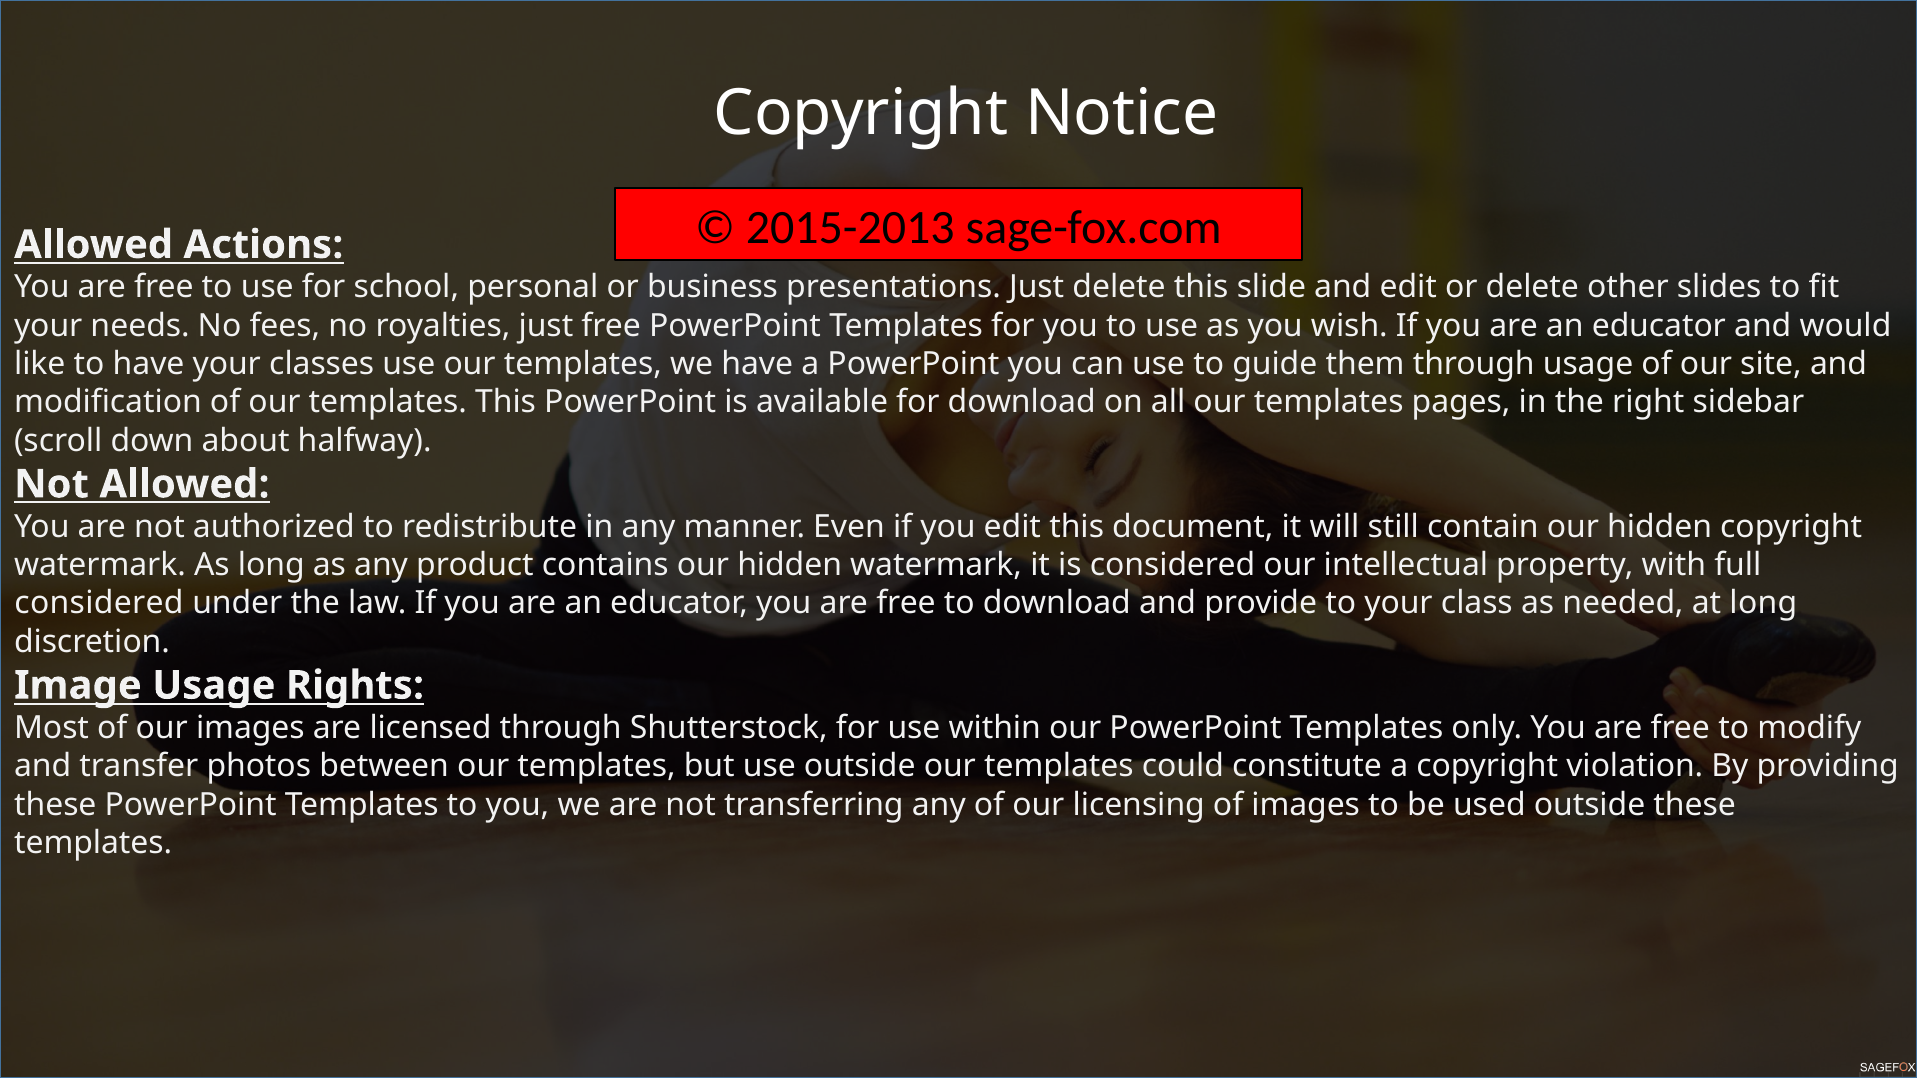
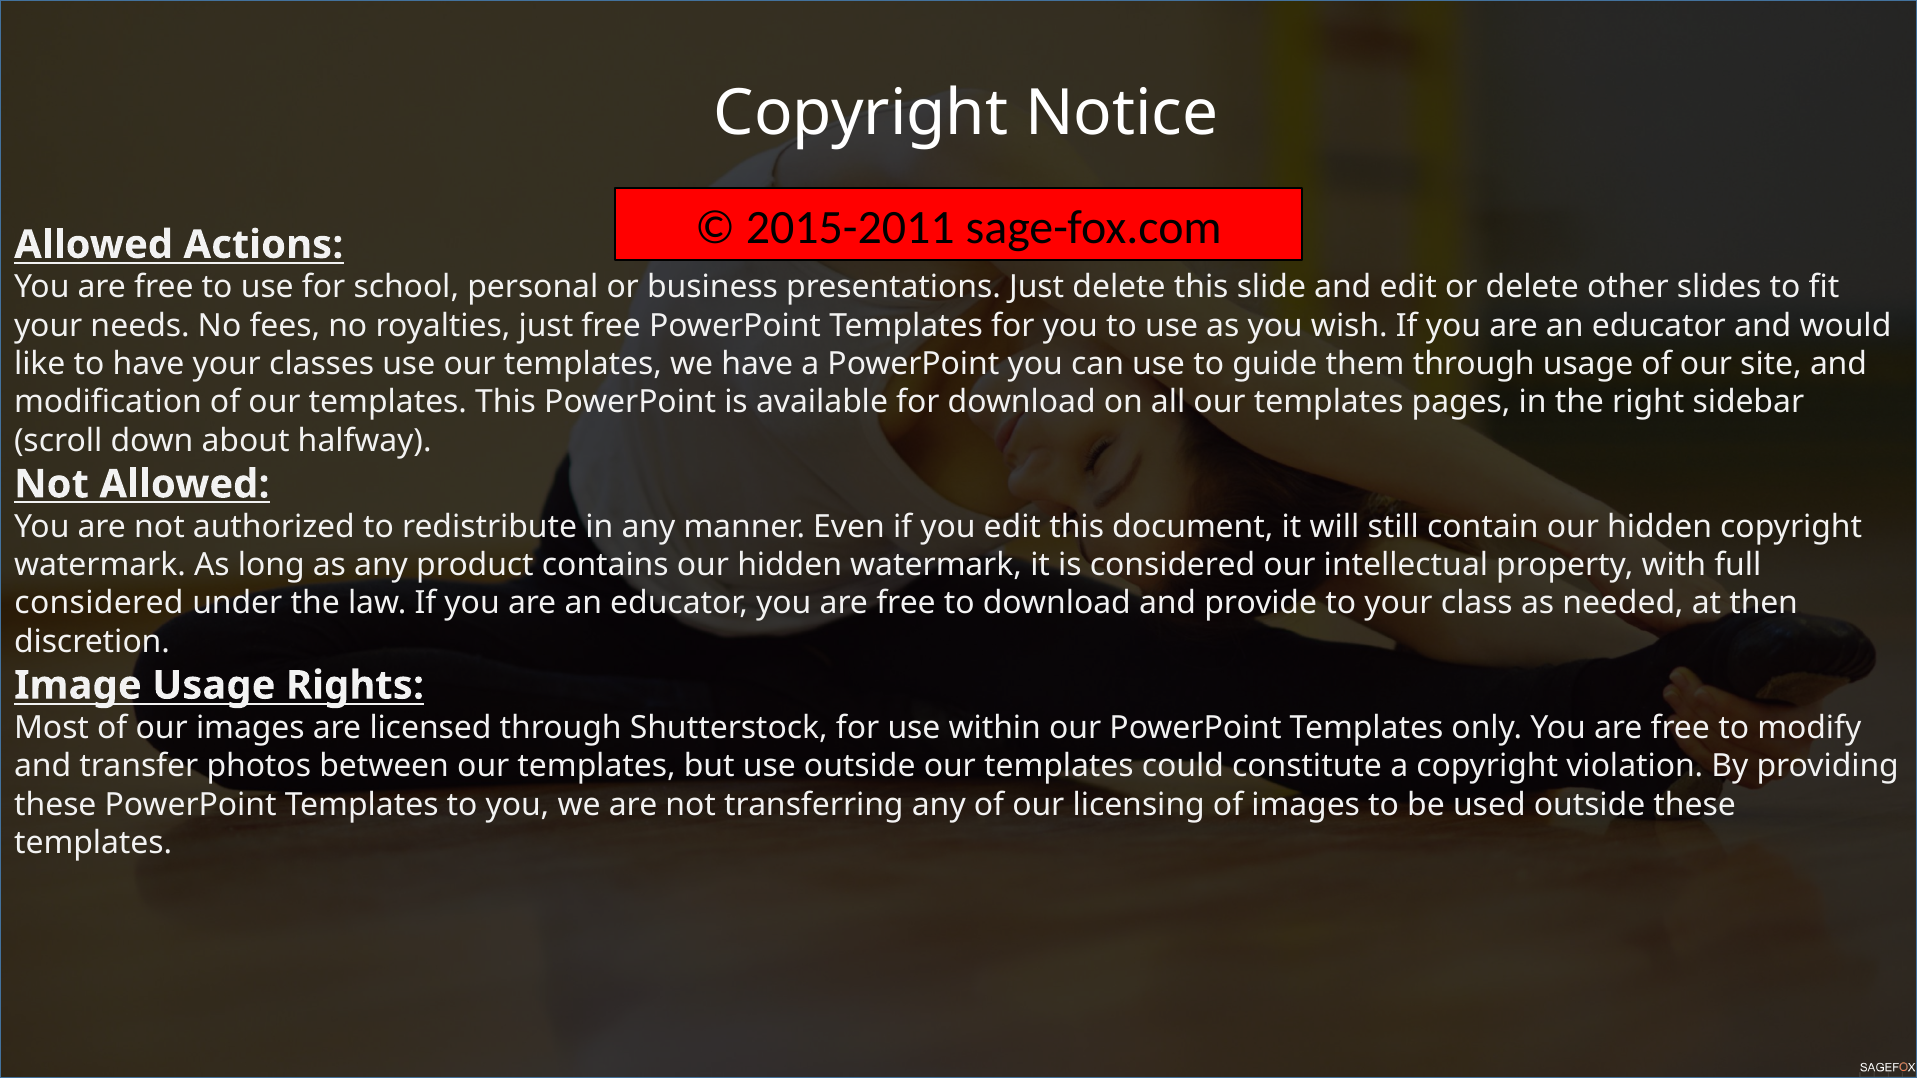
2015-2013: 2015-2013 -> 2015-2011 (850, 227)
at long: long -> then (1764, 604)
